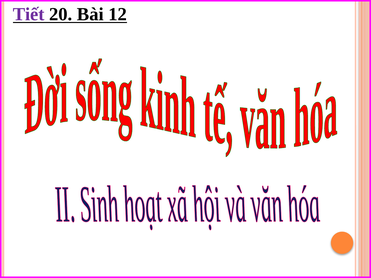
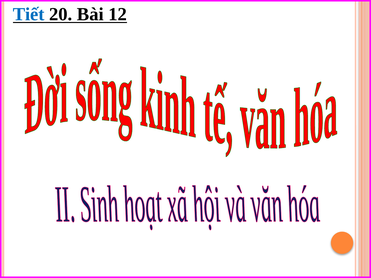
Tiết colour: purple -> blue (29, 14)
